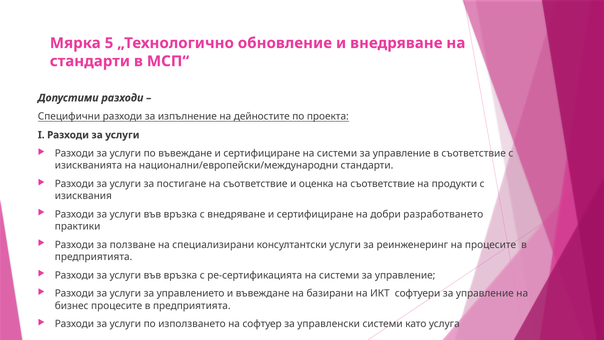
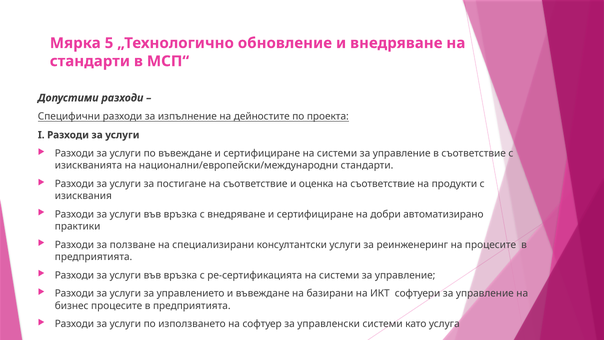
разработването: разработването -> автоматизирано (443, 214)
